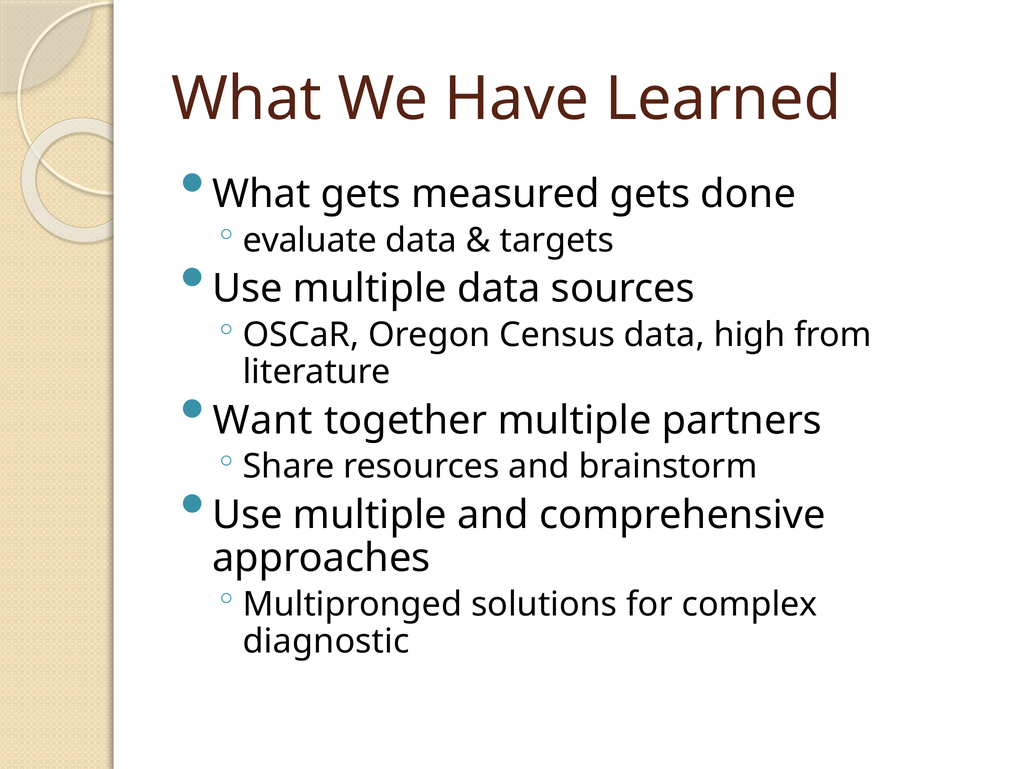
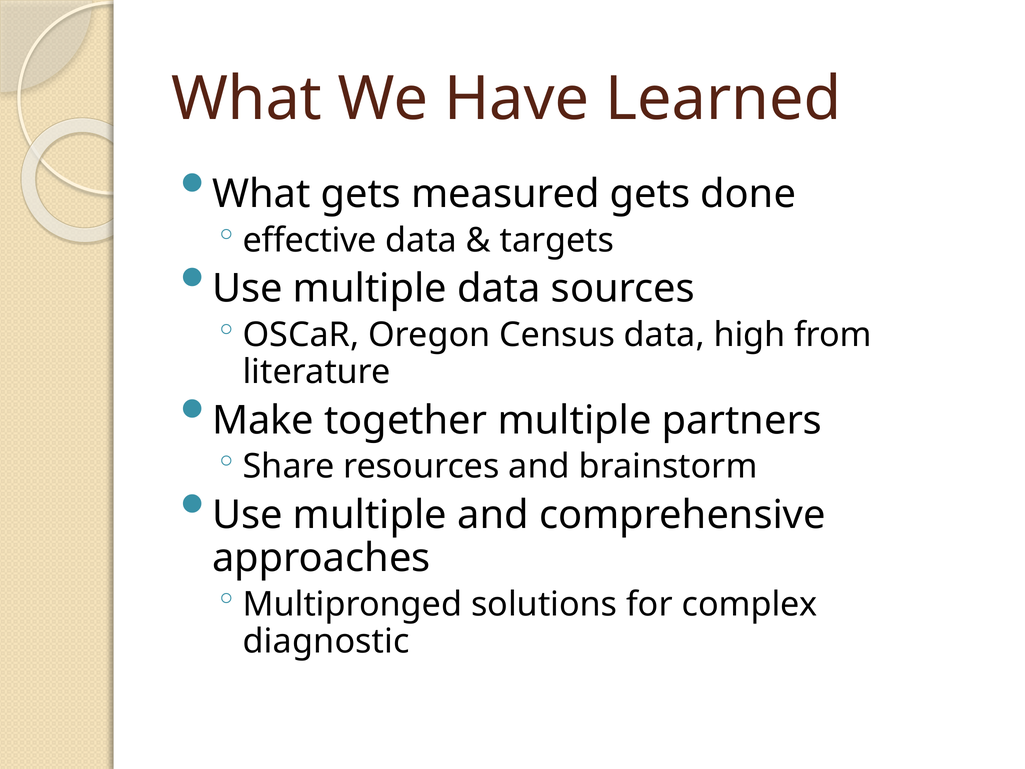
evaluate: evaluate -> effective (310, 240)
Want: Want -> Make (263, 420)
